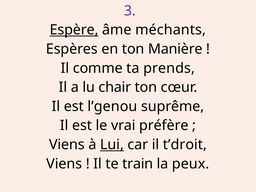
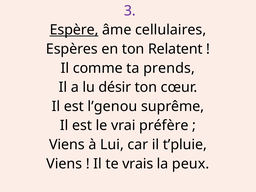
méchants: méchants -> cellulaires (171, 30)
Manière: Manière -> Relatent (175, 49)
chair: chair -> désir (115, 87)
Lui underline: present -> none (112, 145)
t’droit: t’droit -> t’pluie (185, 145)
train: train -> vrais (138, 164)
